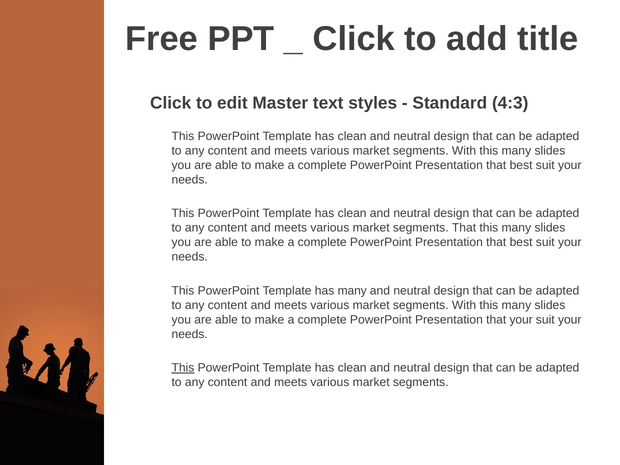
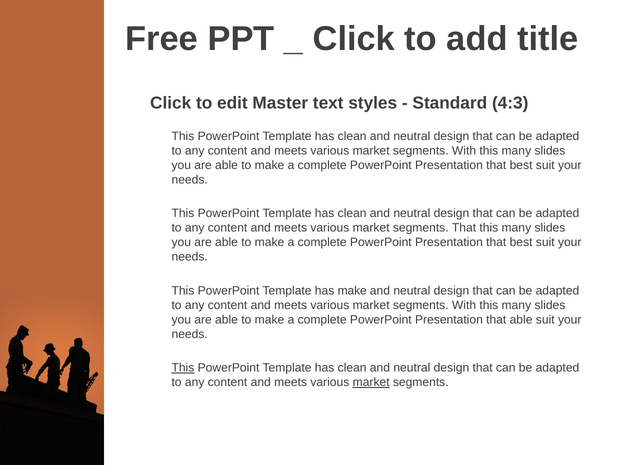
has many: many -> make (352, 291)
that your: your -> able (521, 320)
market underline: none -> present (371, 382)
